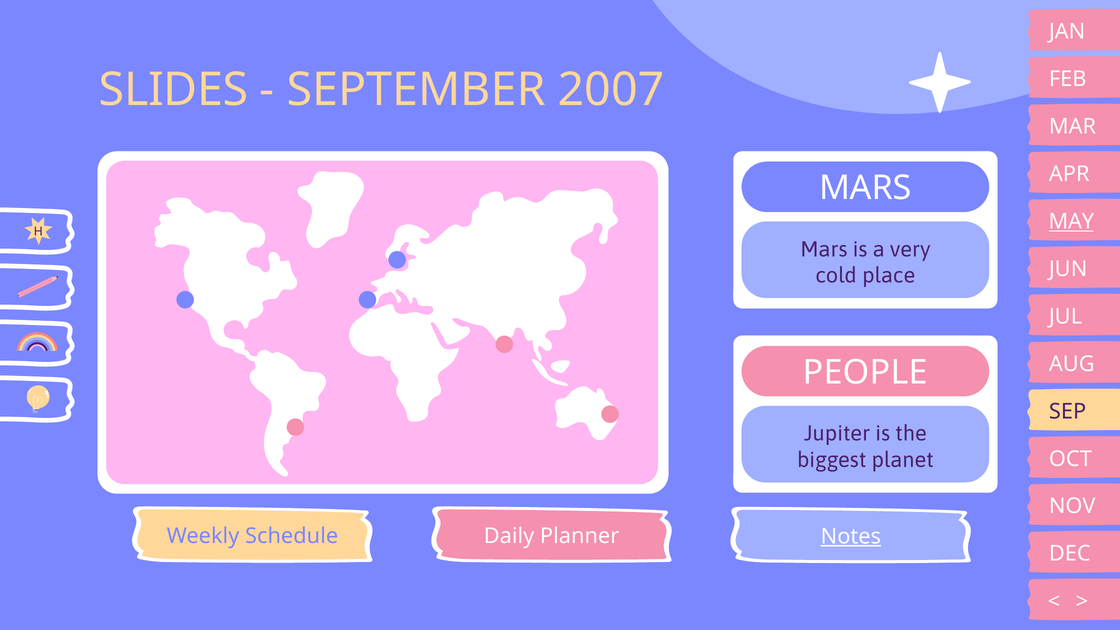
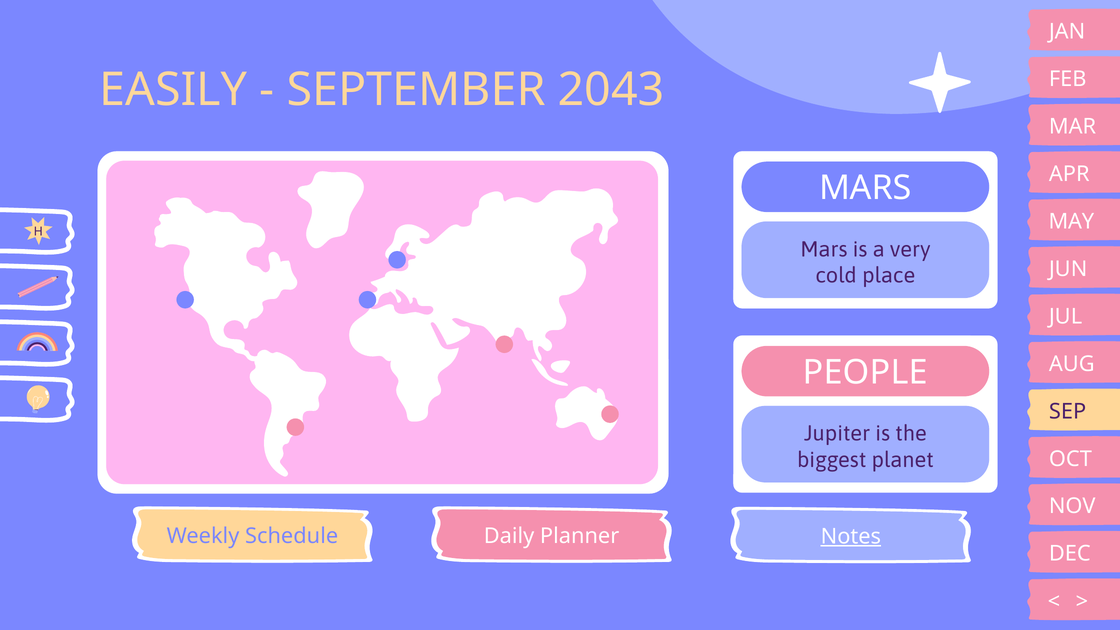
SLIDES: SLIDES -> EASILY (173, 90)
2007: 2007 -> 2043 (611, 90)
MAY underline: present -> none (1071, 222)
